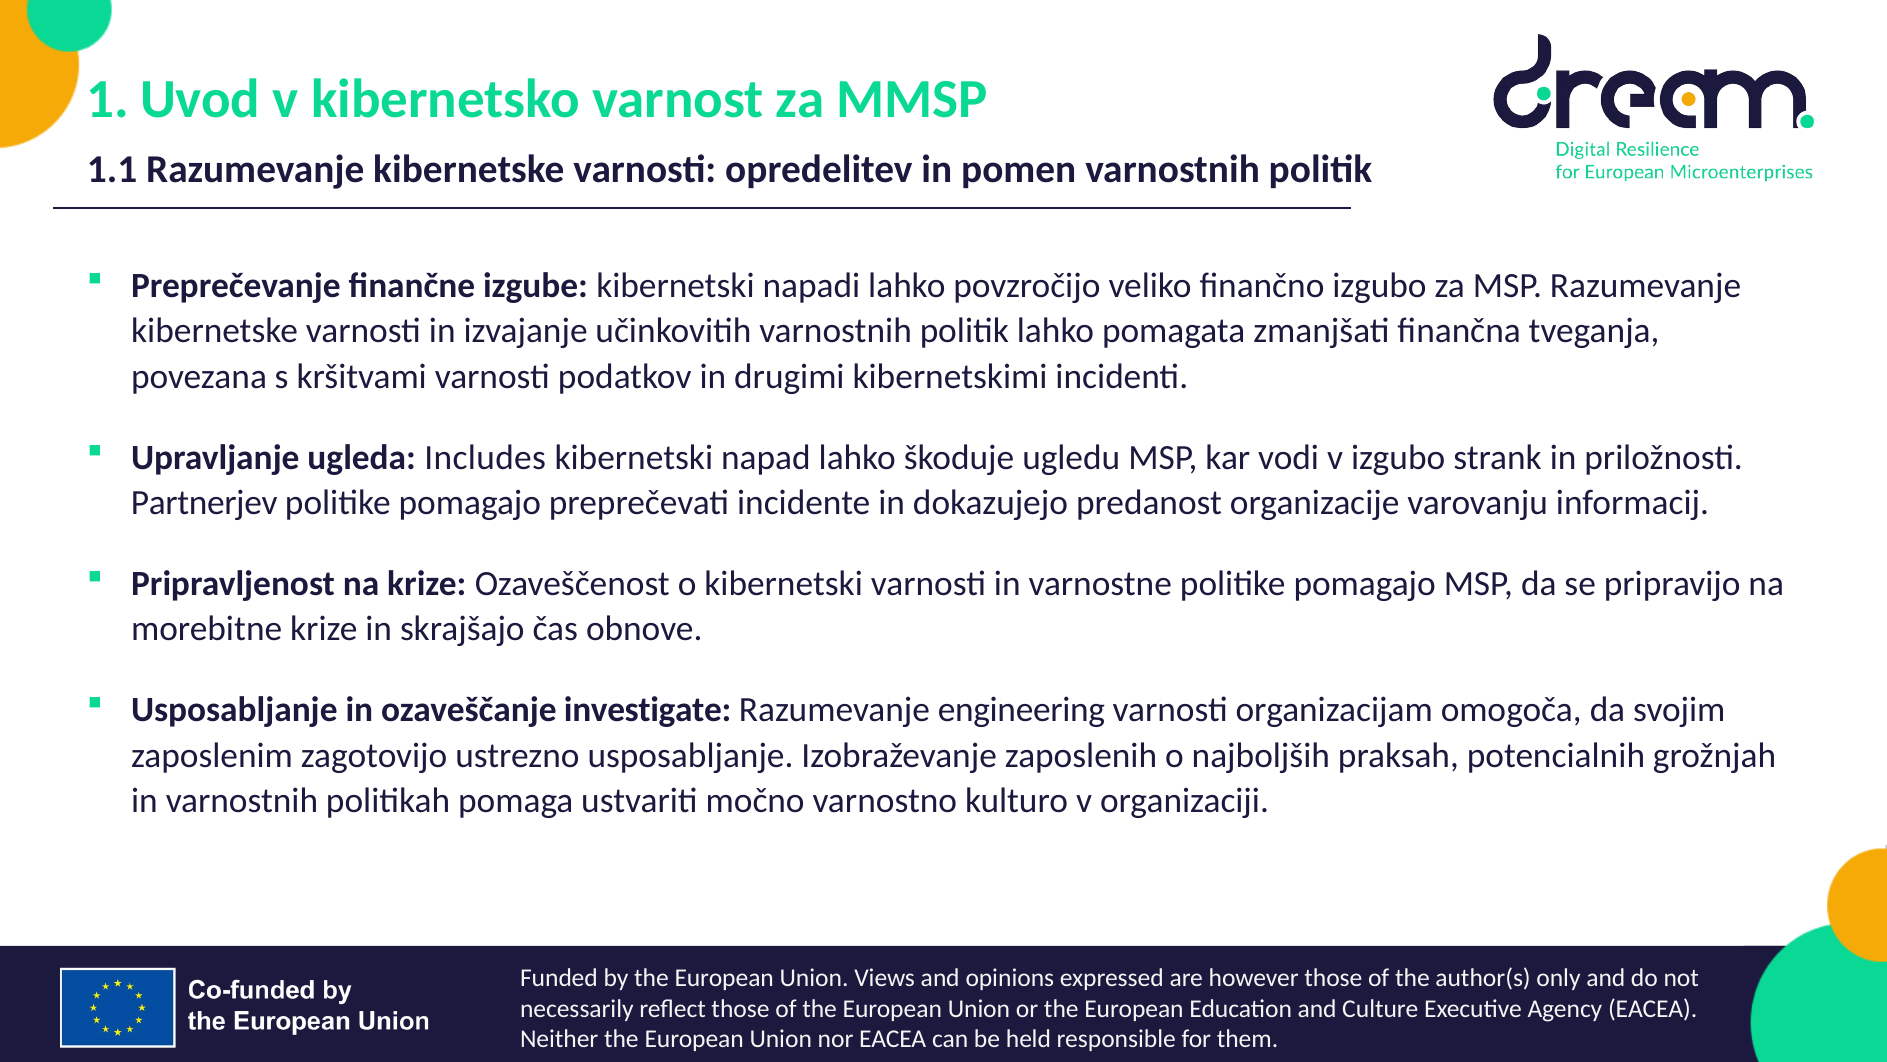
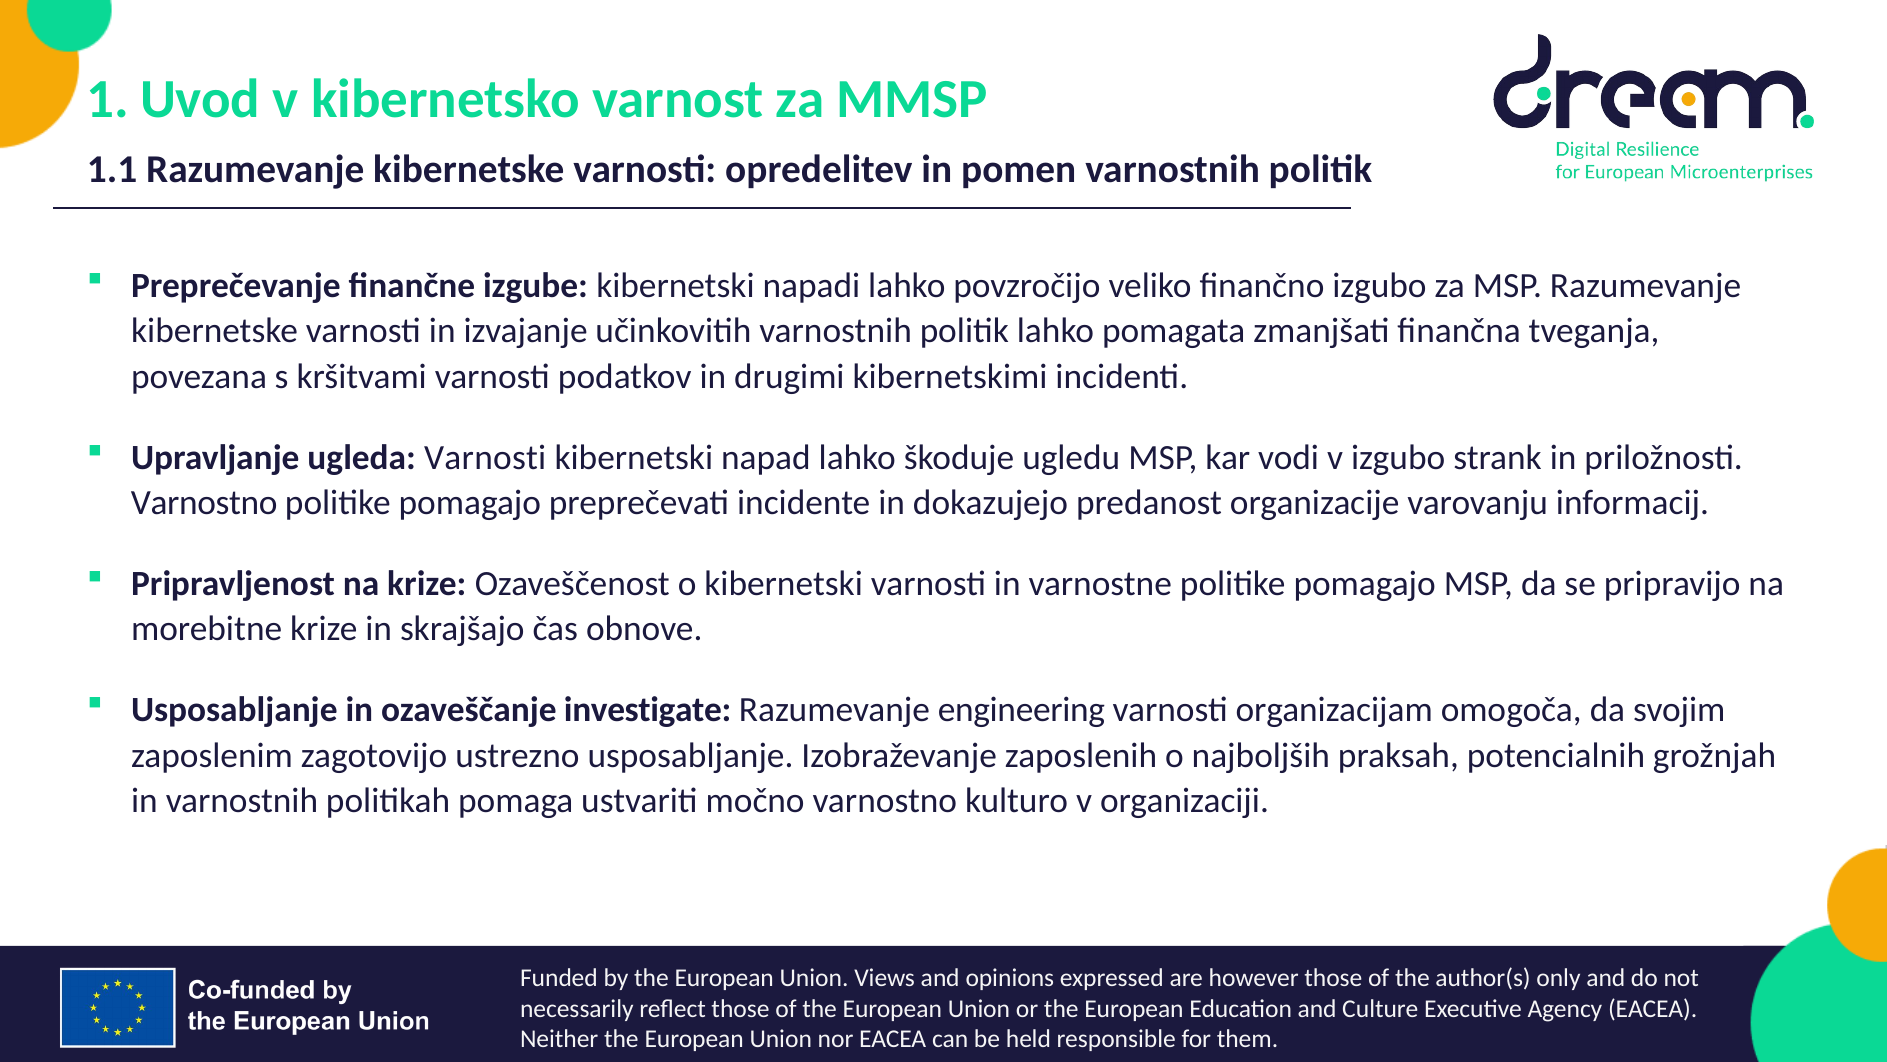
ugleda Includes: Includes -> Varnosti (485, 457)
Partnerjev: Partnerjev -> Varnostno (204, 503)
